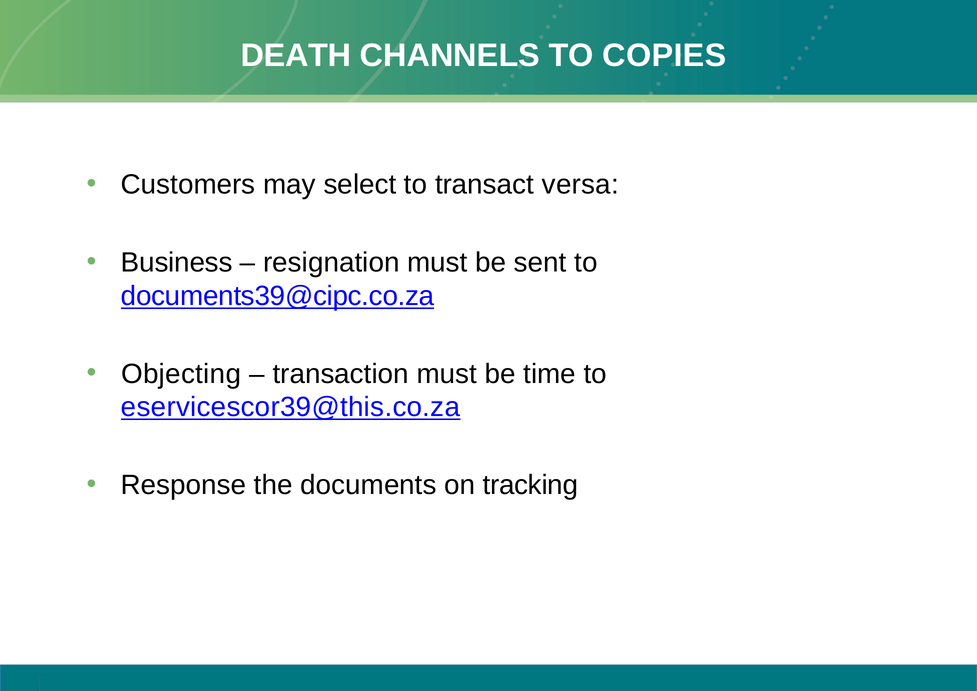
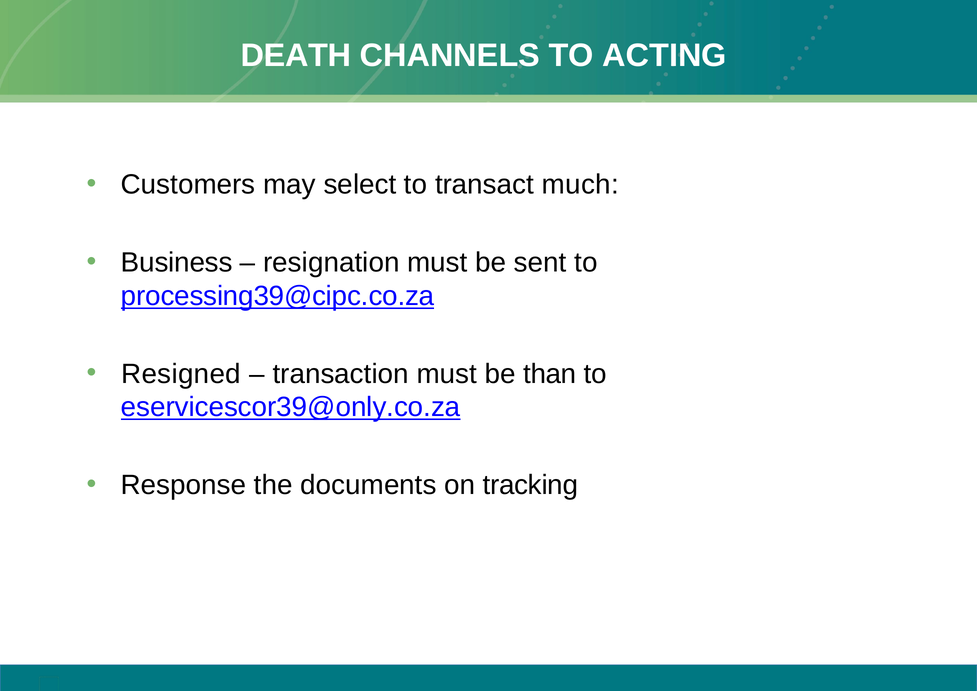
COPIES: COPIES -> ACTING (665, 56)
versa: versa -> much (580, 185)
documents39@cipc.co.za: documents39@cipc.co.za -> processing39@cipc.co.za (278, 296)
Objecting: Objecting -> Resigned (181, 374)
time: time -> than (550, 374)
eservicescor39@this.co.za: eservicescor39@this.co.za -> eservicescor39@only.co.za (291, 407)
